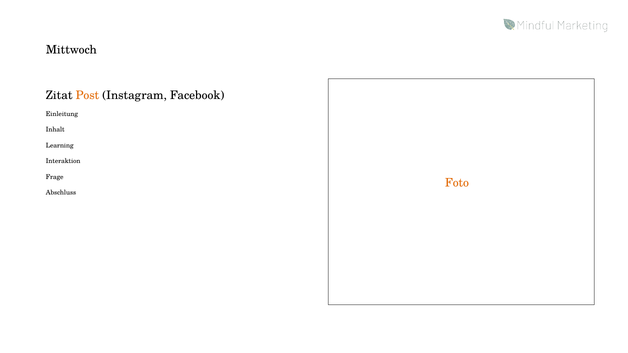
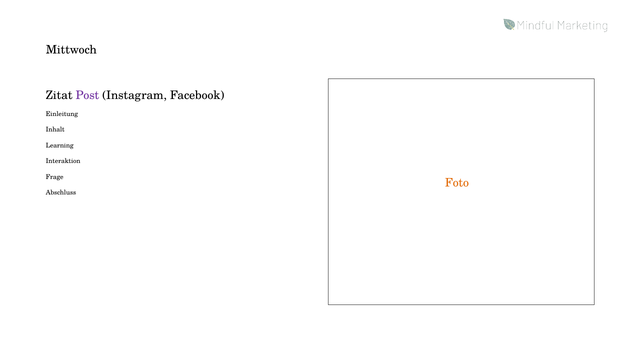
Post colour: orange -> purple (87, 96)
